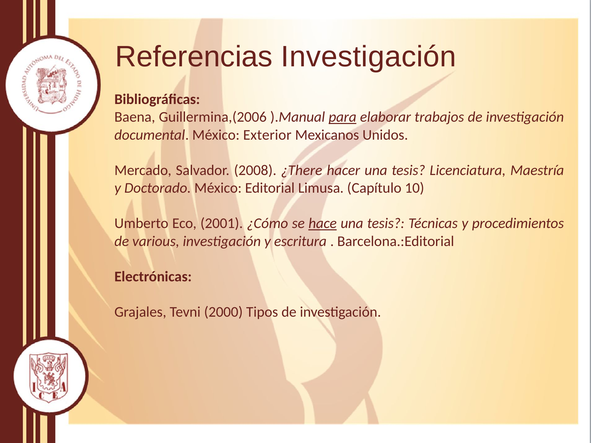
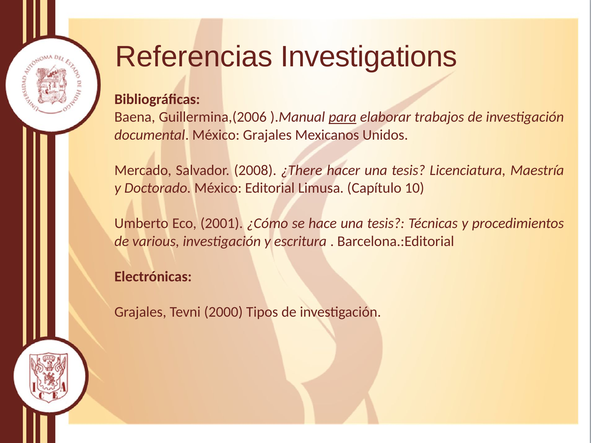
Referencias Investigación: Investigación -> Investigations (369, 57)
México Exterior: Exterior -> Grajales (267, 135)
hace underline: present -> none (323, 224)
